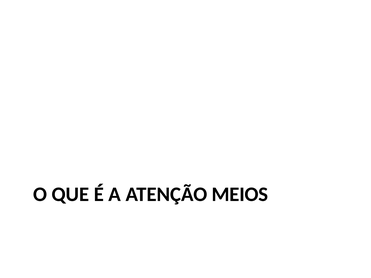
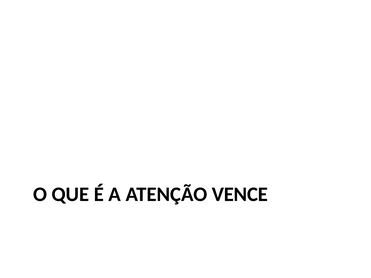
MEIOS: MEIOS -> VENCE (240, 194)
